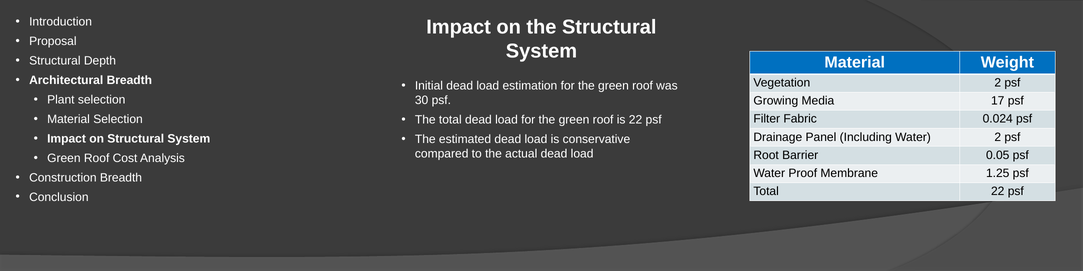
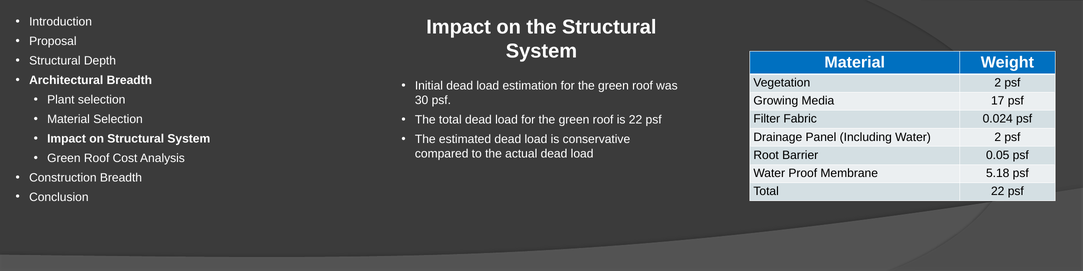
1.25: 1.25 -> 5.18 (998, 173)
